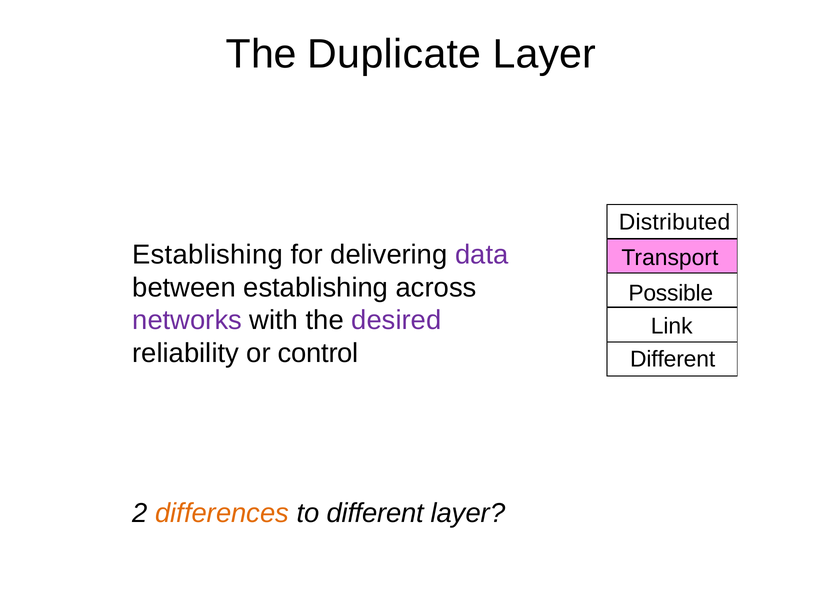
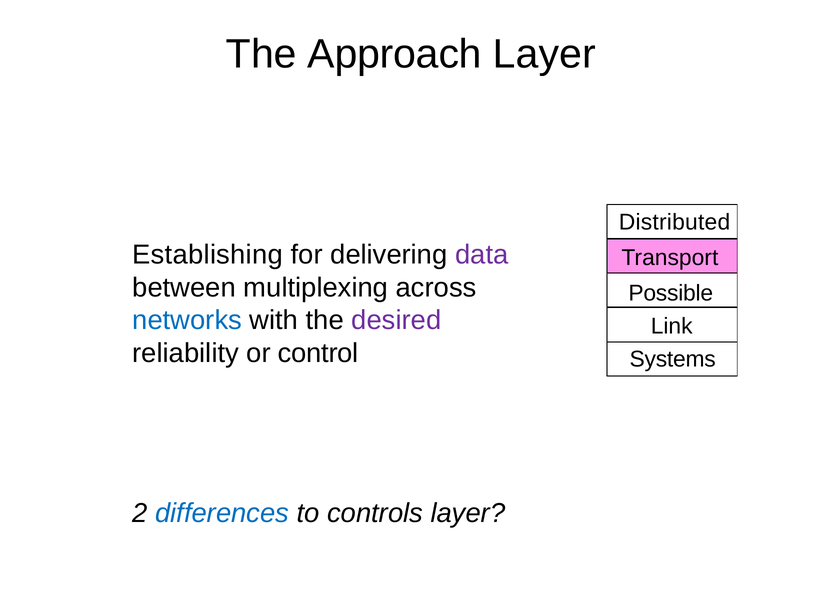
Duplicate: Duplicate -> Approach (395, 54)
between establishing: establishing -> multiplexing (316, 288)
networks colour: purple -> blue (187, 321)
Different: Different -> Systems (673, 359)
differences colour: orange -> blue (222, 514)
to different: different -> controls (375, 514)
